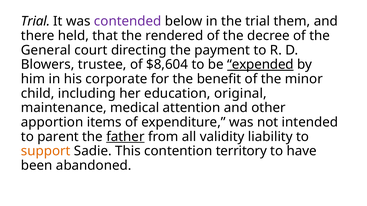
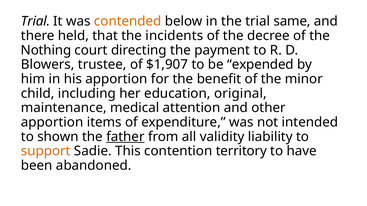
contended colour: purple -> orange (128, 21)
them: them -> same (292, 21)
rendered: rendered -> incidents (174, 36)
General: General -> Nothing (46, 50)
$8,604: $8,604 -> $1,907 (167, 65)
expended underline: present -> none (260, 65)
his corporate: corporate -> apportion (116, 79)
parent: parent -> shown (58, 137)
